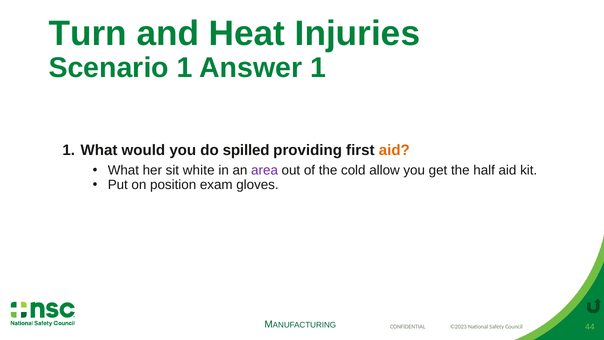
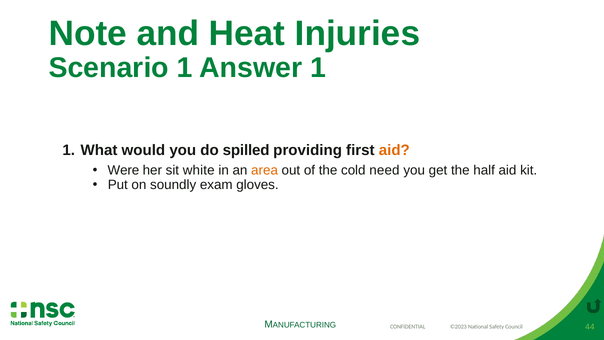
Turn: Turn -> Note (88, 33)
What: What -> Were (123, 170)
area colour: purple -> orange (265, 170)
allow: allow -> need (384, 170)
position: position -> soundly (173, 185)
